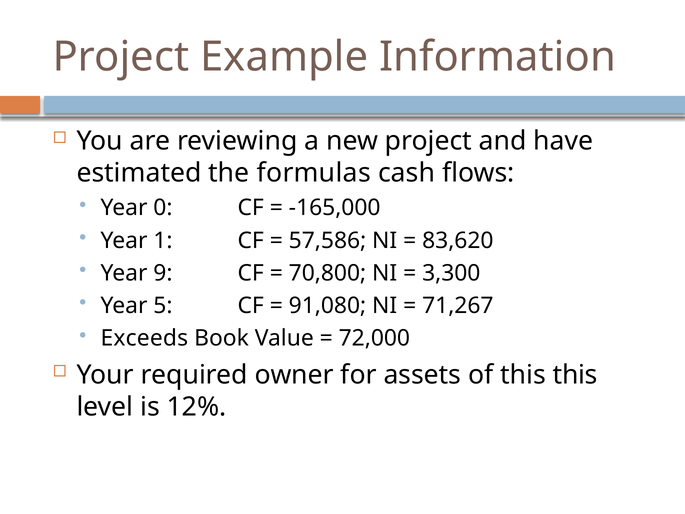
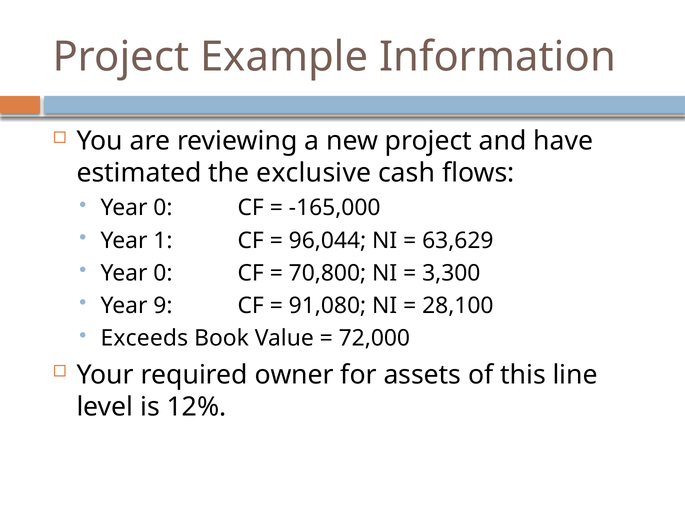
formulas: formulas -> exclusive (314, 173)
57,586: 57,586 -> 96,044 (327, 240)
83,620: 83,620 -> 63,629 (458, 240)
9: 9 -> 0 (163, 273)
5: 5 -> 9 (163, 306)
71,267: 71,267 -> 28,100 (458, 306)
this this: this -> line (575, 375)
